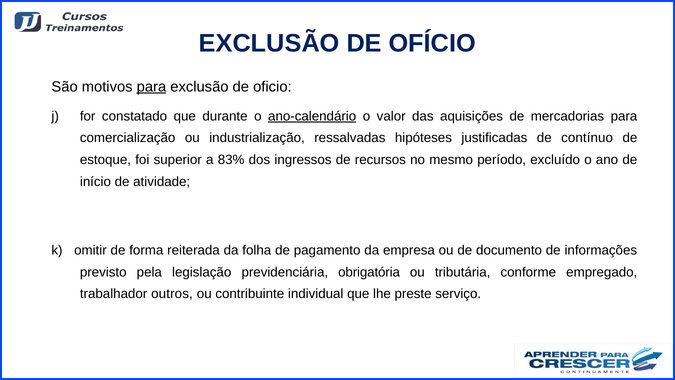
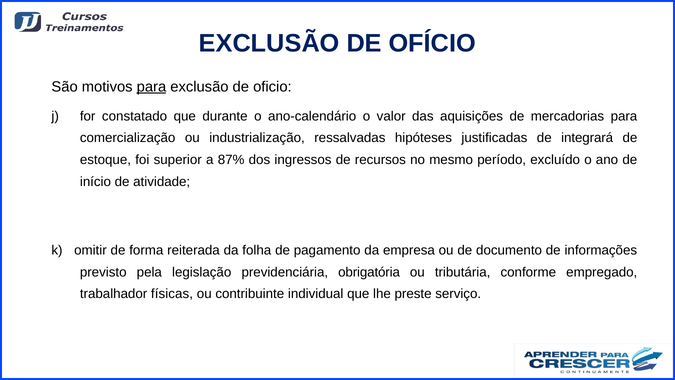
ano-calendário underline: present -> none (312, 116)
contínuo: contínuo -> integrará (587, 138)
83%: 83% -> 87% (231, 160)
outros: outros -> físicas (172, 294)
